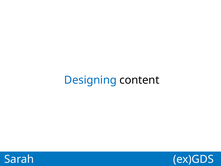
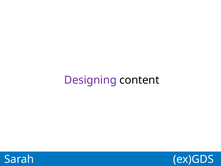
Designing colour: blue -> purple (90, 80)
